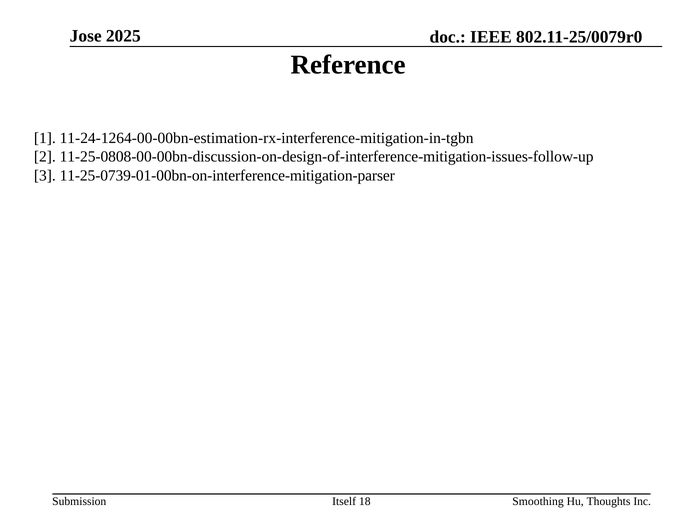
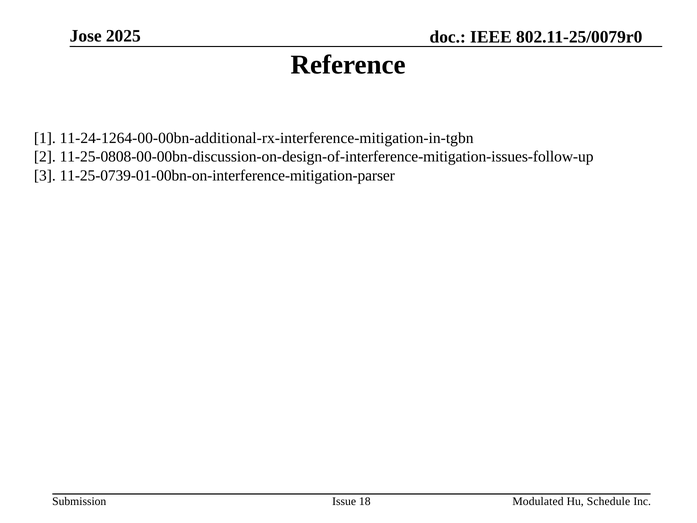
11-24-1264-00-00bn-estimation-rx-interference-mitigation-in-tgbn: 11-24-1264-00-00bn-estimation-rx-interference-mitigation-in-tgbn -> 11-24-1264-00-00bn-additional-rx-interference-mitigation-in-tgbn (267, 138)
Itself: Itself -> Issue (344, 501)
Smoothing: Smoothing -> Modulated (538, 501)
Thoughts: Thoughts -> Schedule (609, 501)
